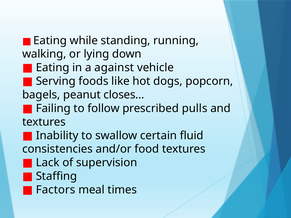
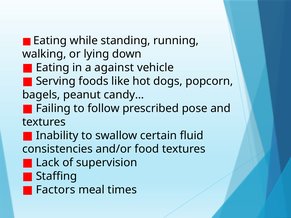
closes…: closes… -> candy… (124, 95)
pulls: pulls -> pose (195, 108)
